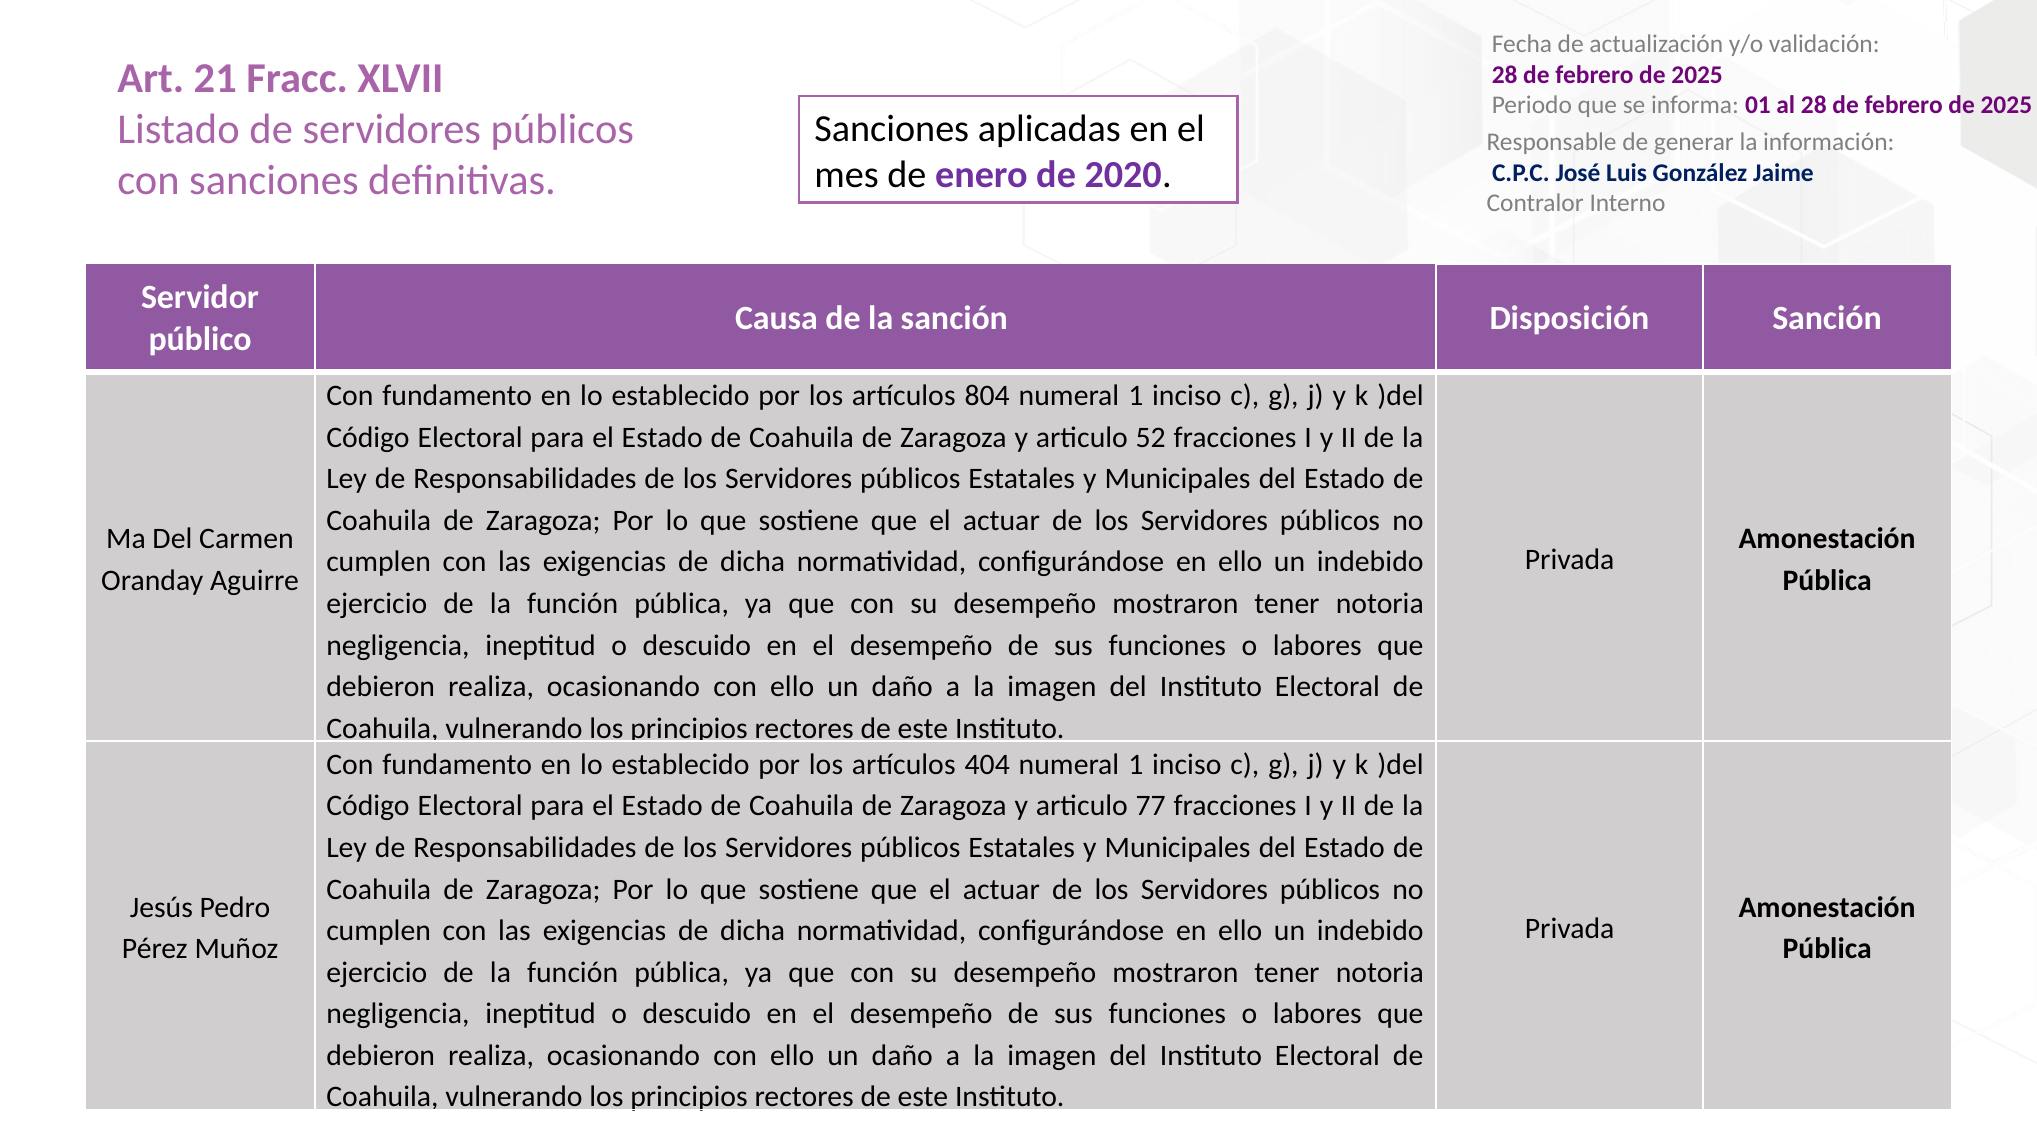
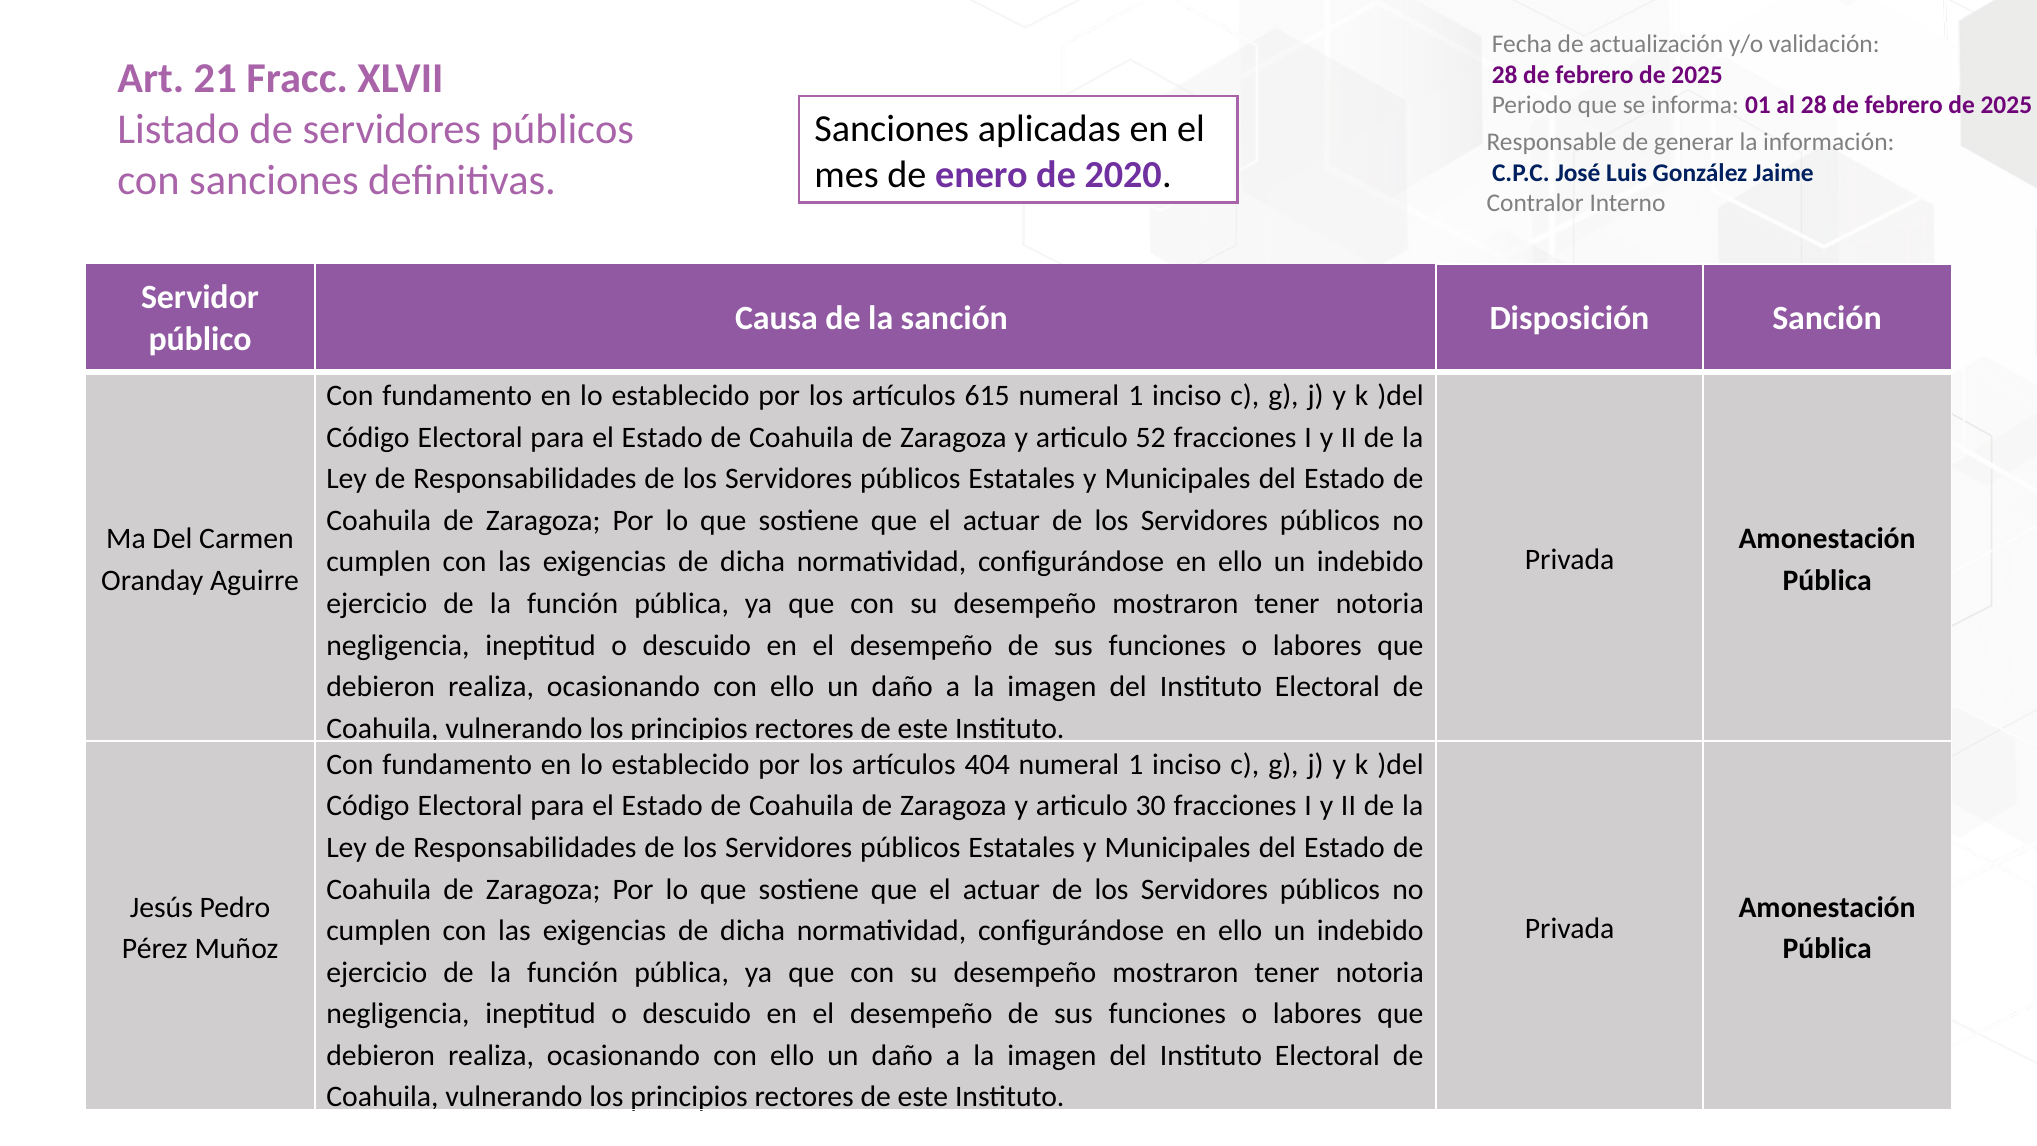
804: 804 -> 615 (987, 396)
77: 77 -> 30 (1151, 806)
